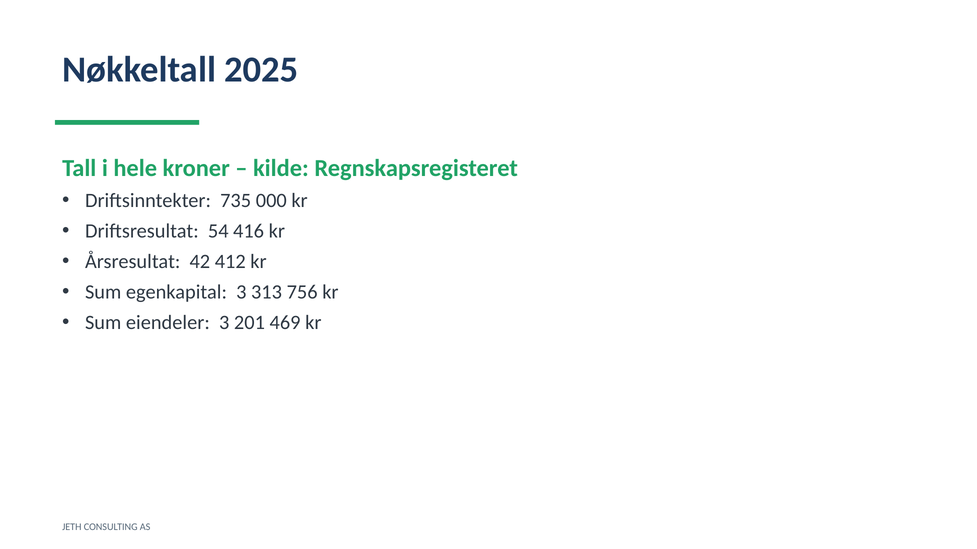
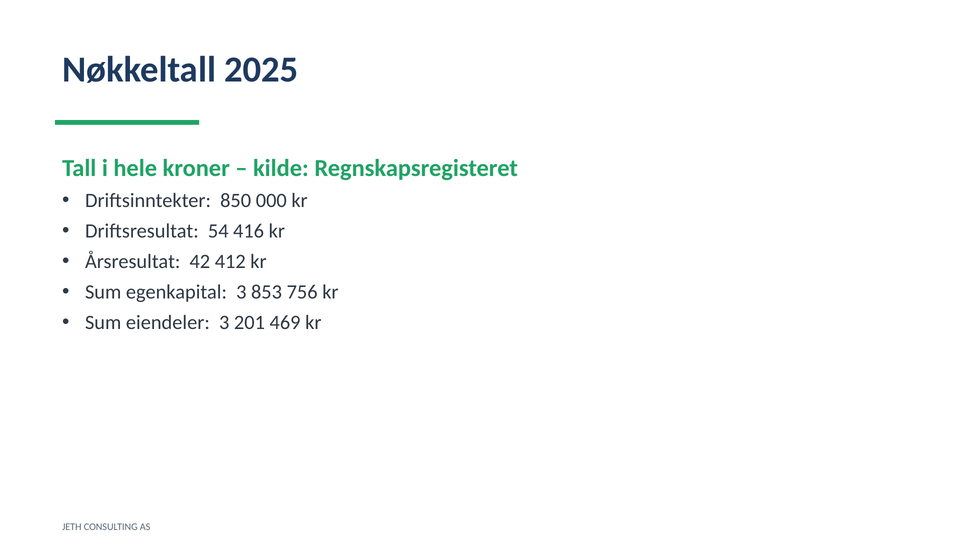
735: 735 -> 850 (236, 201)
313: 313 -> 853 (266, 293)
